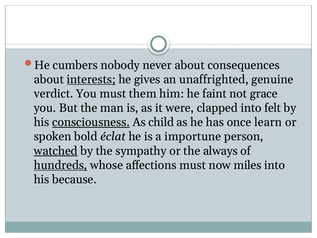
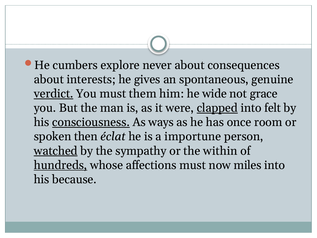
nobody: nobody -> explore (120, 65)
interests underline: present -> none (91, 79)
unaffrighted: unaffrighted -> spontaneous (214, 79)
verdict underline: none -> present (54, 94)
faint: faint -> wide (215, 94)
clapped underline: none -> present (217, 108)
child: child -> ways (161, 122)
learn: learn -> room (268, 122)
bold: bold -> then (86, 136)
always: always -> within (220, 151)
